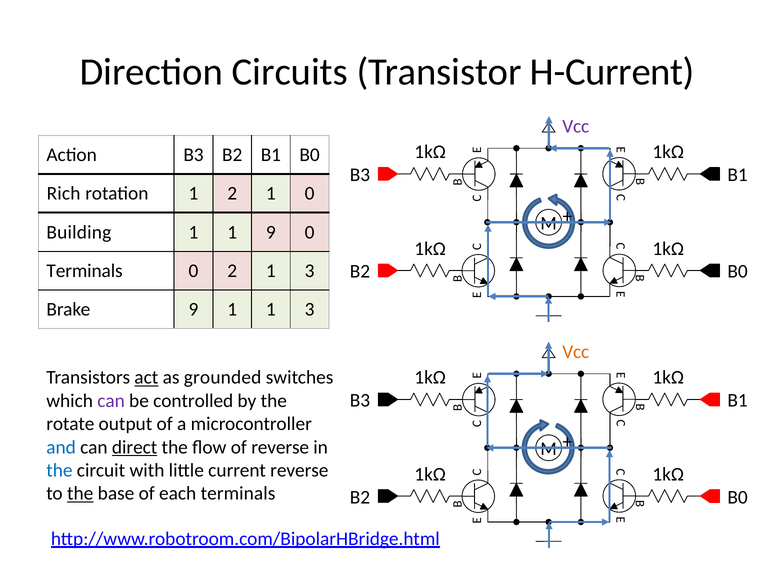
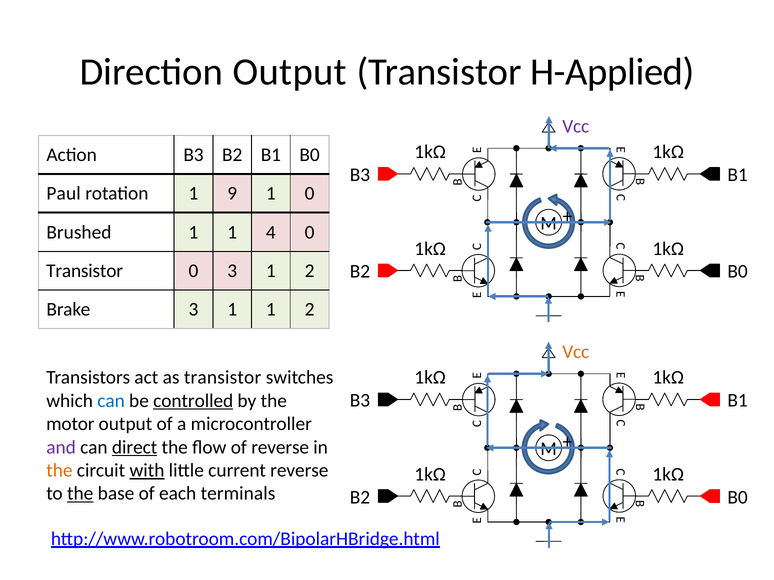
Direction Circuits: Circuits -> Output (290, 72)
H-Current: H-Current -> H-Applied (612, 72)
Rich: Rich -> Paul (64, 194)
1 2: 2 -> 9 (232, 194)
Building: Building -> Brushed (79, 232)
1 9: 9 -> 4 (271, 232)
Terminals: Terminals -> Transistor (85, 271)
0 2: 2 -> 3 (232, 271)
3: 3 -> 2 (310, 271)
Brake 9: 9 -> 3 (193, 310)
1 1 3: 3 -> 2 (310, 310)
act underline: present -> none (146, 378)
as grounded: grounded -> transistor (223, 378)
can colour: purple -> blue (111, 401)
controlled underline: none -> present (193, 401)
rotate: rotate -> motor (70, 424)
and colour: blue -> purple (61, 448)
the colour: blue -> orange (59, 471)
with underline: none -> present (147, 471)
